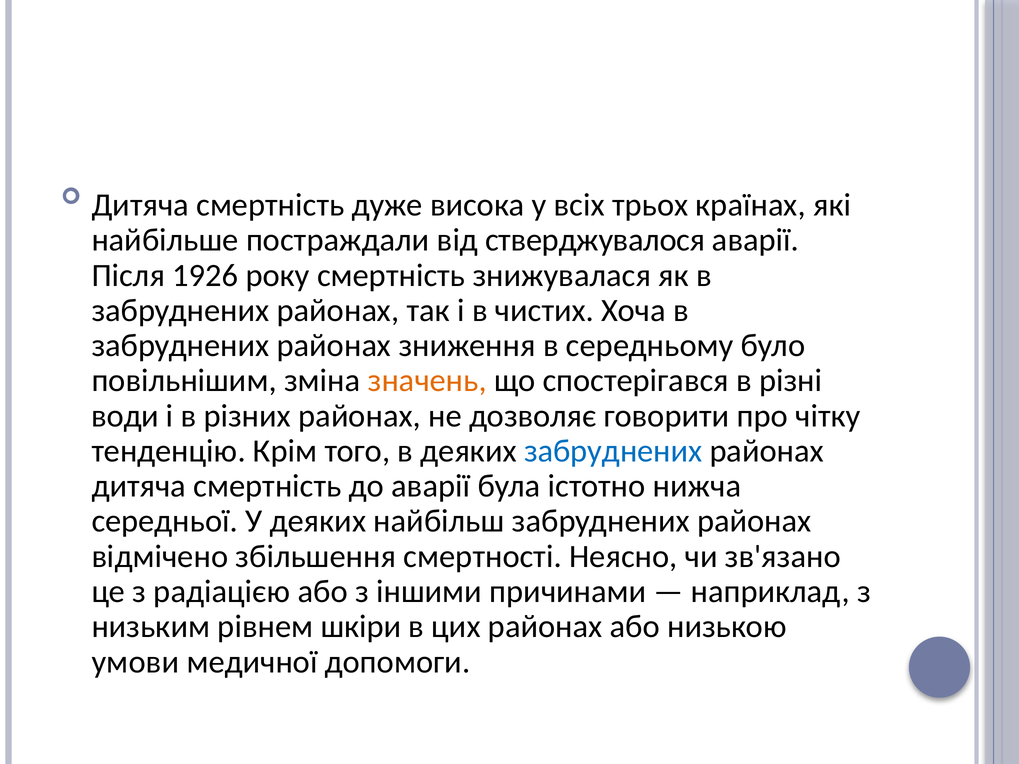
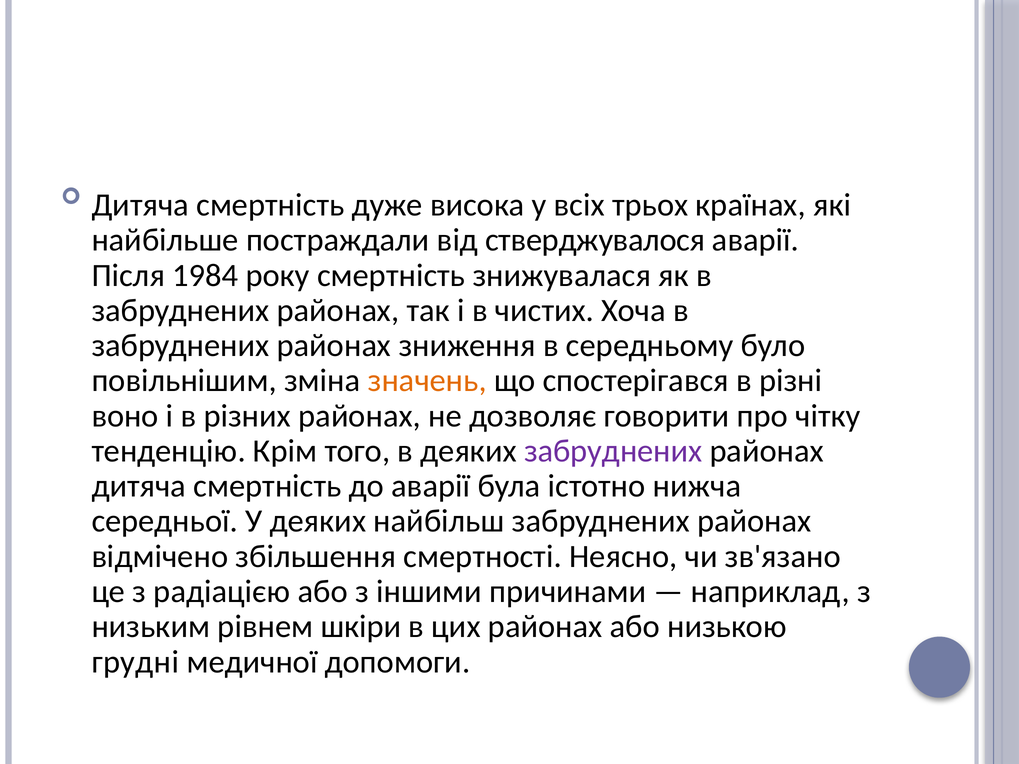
1926: 1926 -> 1984 (205, 275)
води: води -> воно (125, 416)
забруднених colour: blue -> purple (613, 451)
умови: умови -> грудні (135, 662)
